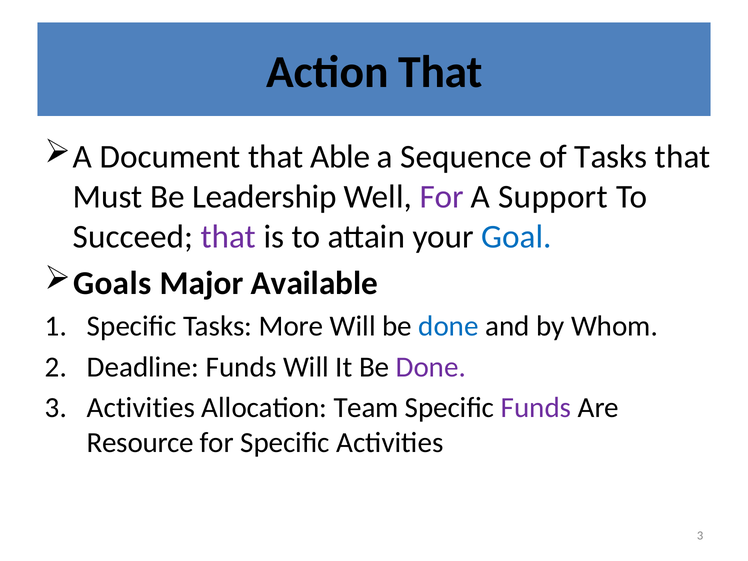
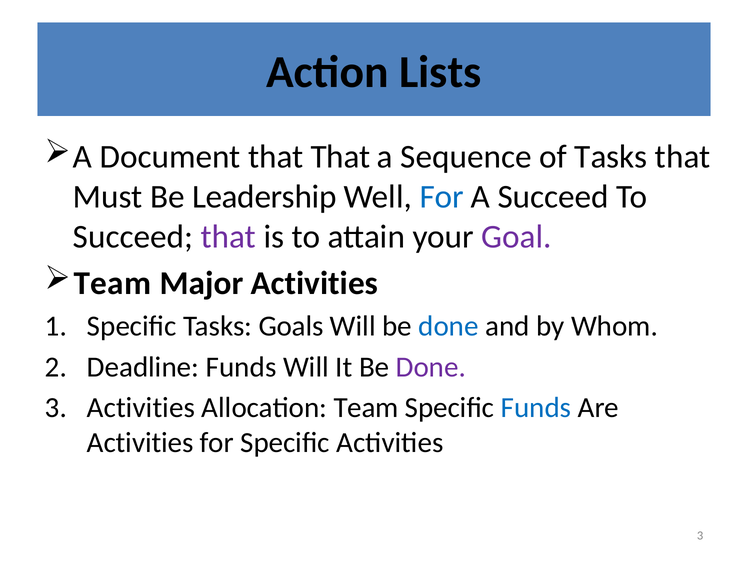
Action That: That -> Lists (440, 72)
that Able: Able -> That (340, 157)
For colour: purple -> blue (442, 197)
A Support: Support -> Succeed (553, 197)
Goal colour: blue -> purple (517, 237)
Goals: Goals -> Team (112, 283)
Major Available: Available -> Activities (314, 283)
More: More -> Goals (291, 326)
Funds colour: purple -> blue (536, 408)
Resource: Resource -> Activities (140, 442)
